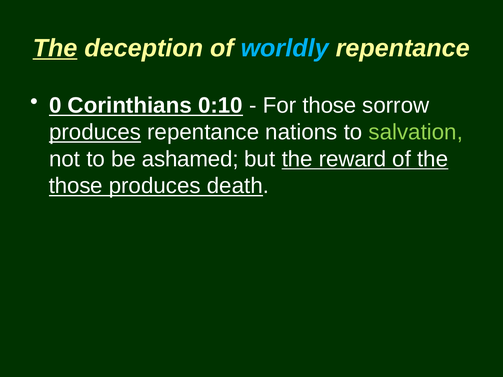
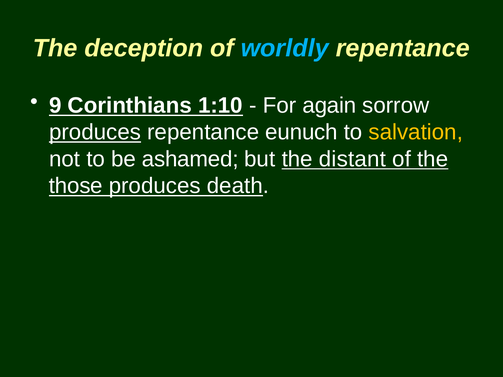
The underline: present -> none (55, 48)
0: 0 -> 9 (55, 106)
0:10: 0:10 -> 1:10 (220, 106)
For those: those -> again (329, 106)
nations: nations -> eunuch (301, 132)
salvation colour: light green -> yellow (416, 132)
reward: reward -> distant (352, 159)
